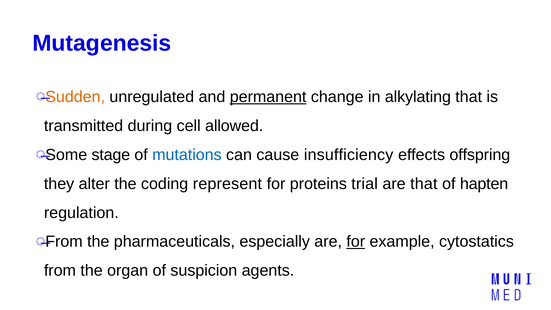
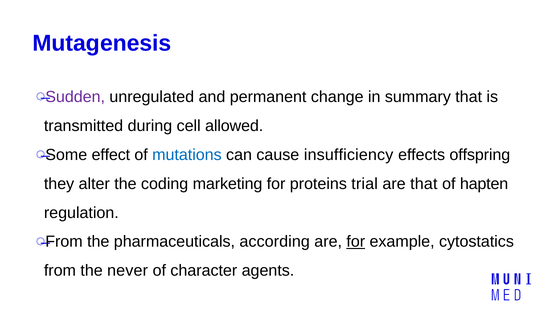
Sudden colour: orange -> purple (75, 97)
permanent underline: present -> none (268, 97)
alkylating: alkylating -> summary (418, 97)
stage: stage -> effect (111, 155)
represent: represent -> marketing (228, 184)
especially: especially -> according (275, 242)
organ: organ -> never (128, 271)
suspicion: suspicion -> character (204, 271)
